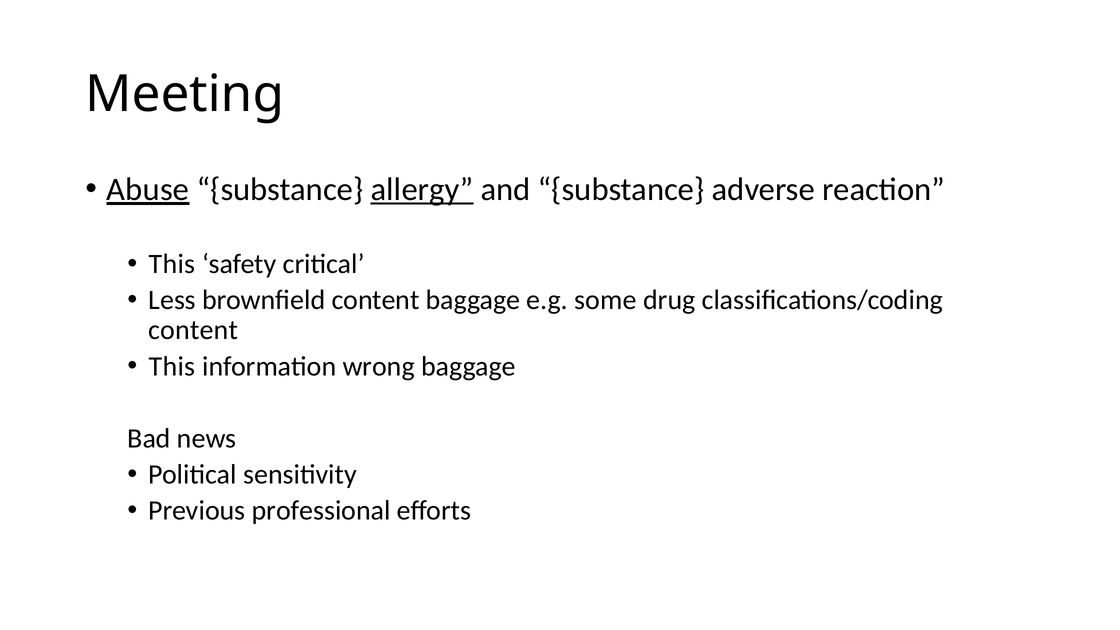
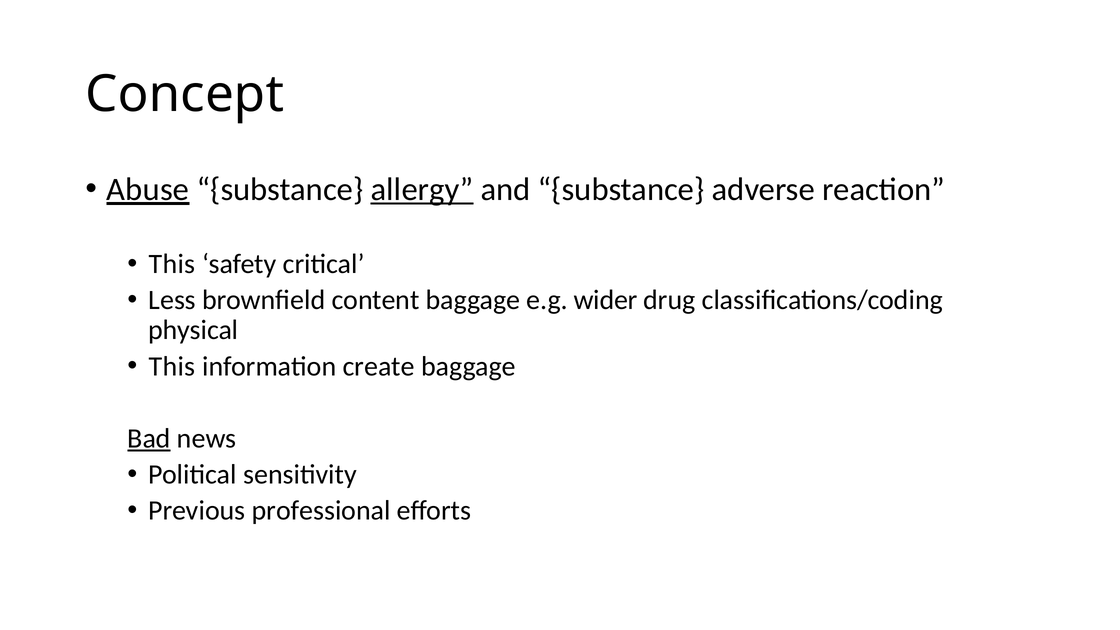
Meeting: Meeting -> Concept (185, 94)
some: some -> wider (606, 300)
content: content -> physical (193, 330)
wrong: wrong -> create (379, 366)
Bad underline: none -> present (149, 438)
